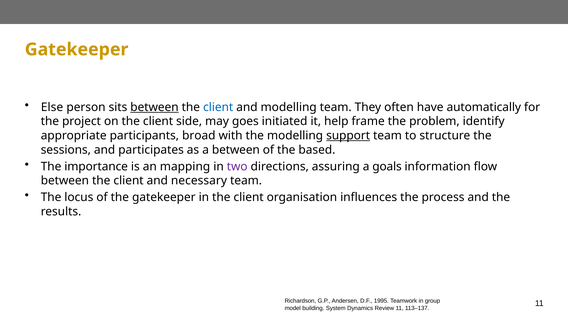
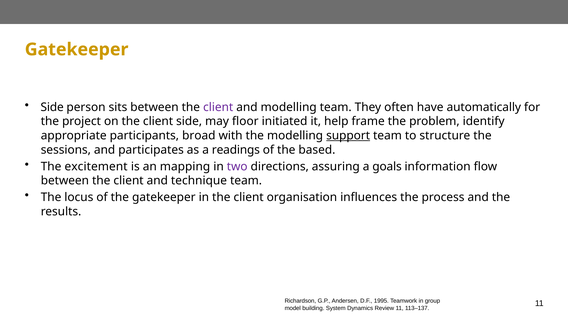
Else: Else -> Side (52, 107)
between underline: present -> none (154, 107)
client colour: blue -> purple (218, 107)
goes: goes -> floor (245, 121)
a between: between -> readings (236, 150)
importance: importance -> excitement (96, 166)
necessary: necessary -> technique (199, 180)
